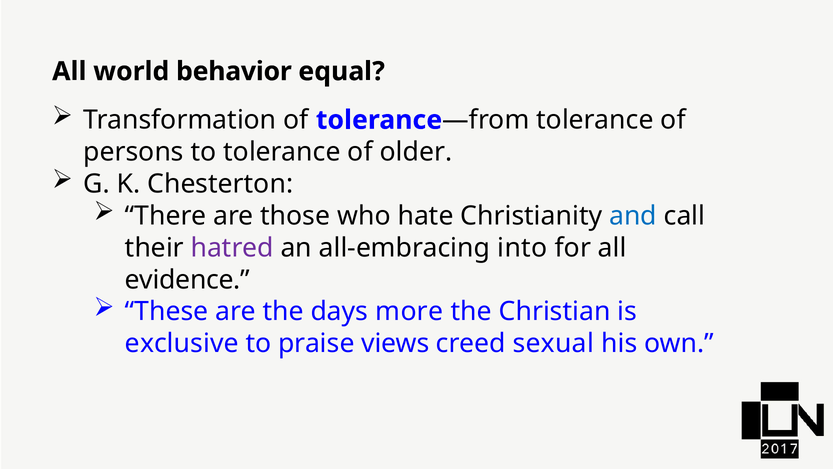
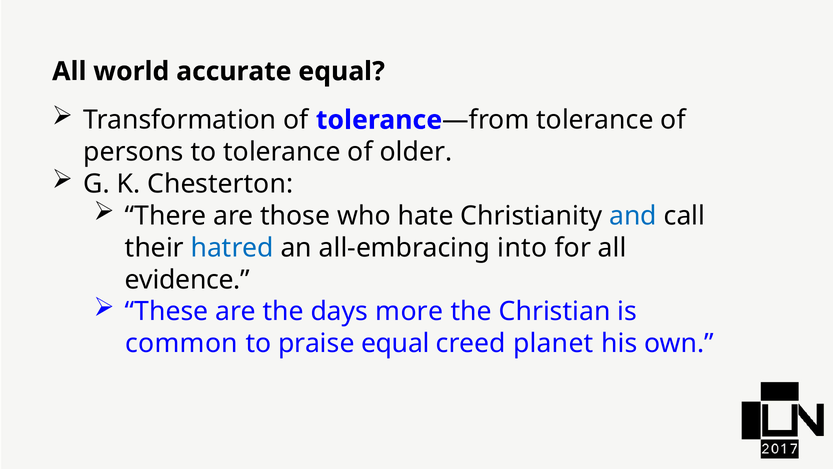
behavior: behavior -> accurate (234, 71)
hatred colour: purple -> blue (232, 248)
exclusive: exclusive -> common (182, 343)
praise views: views -> equal (395, 343)
sexual: sexual -> planet (553, 343)
